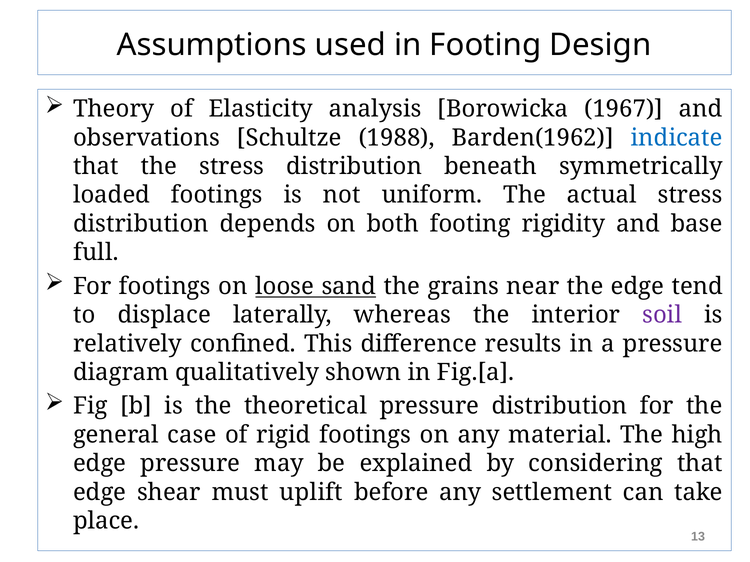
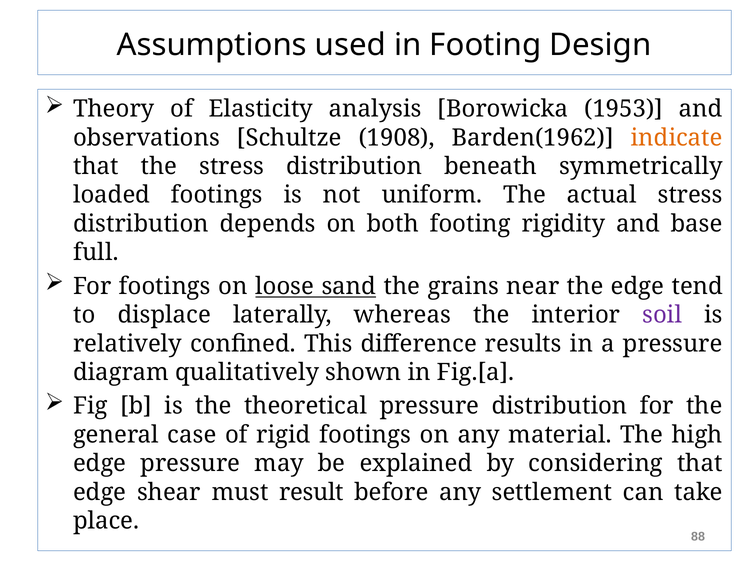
1967: 1967 -> 1953 (624, 109)
1988: 1988 -> 1908 (397, 138)
indicate colour: blue -> orange (677, 138)
uplift: uplift -> result (311, 493)
13: 13 -> 88 (698, 537)
